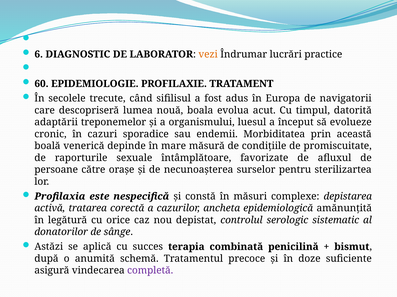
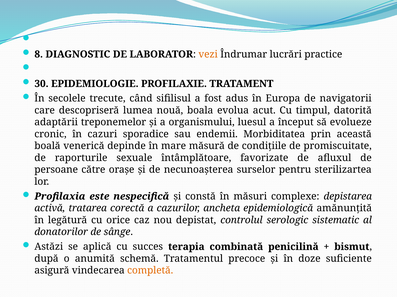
6: 6 -> 8 (39, 54)
60: 60 -> 30 (41, 84)
completă colour: purple -> orange (150, 271)
